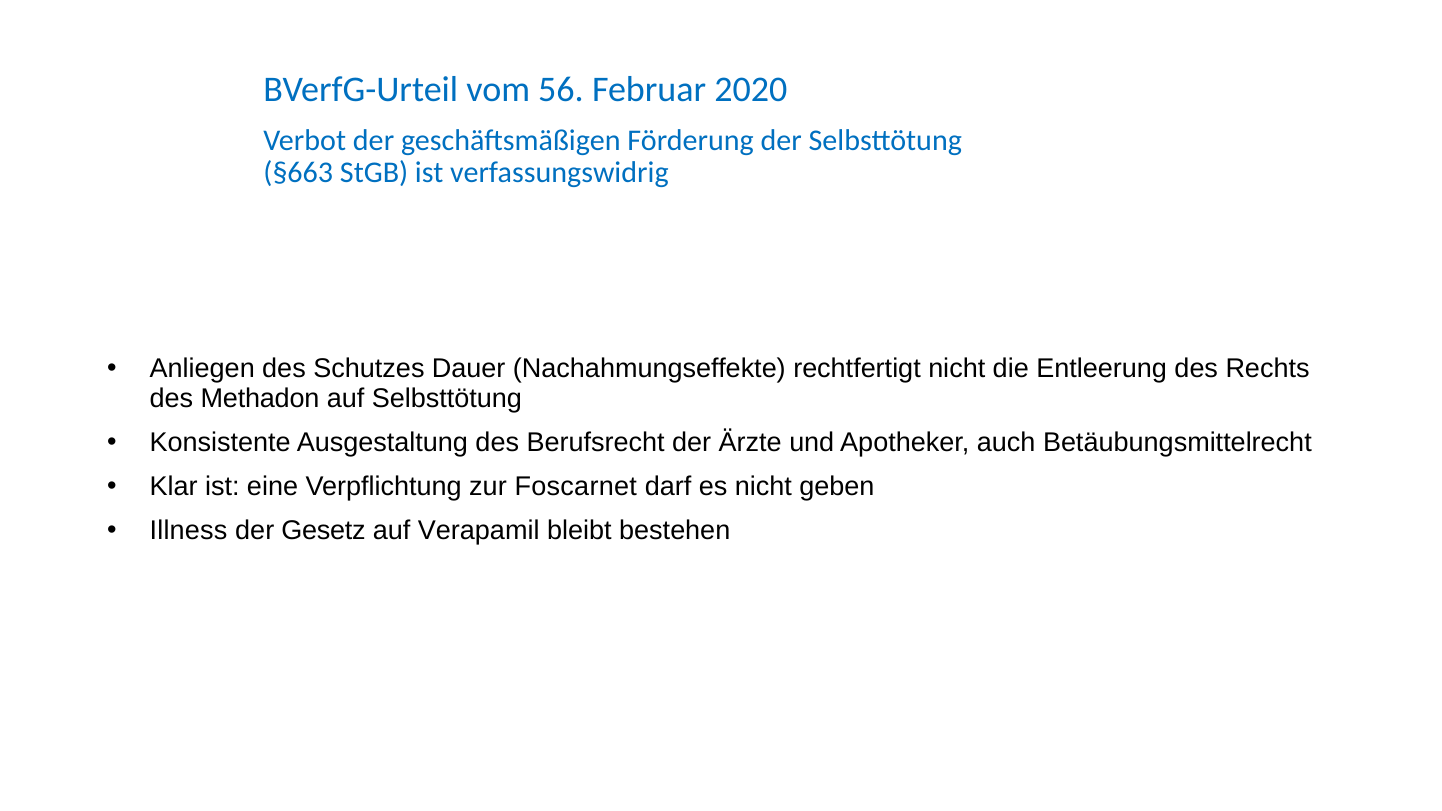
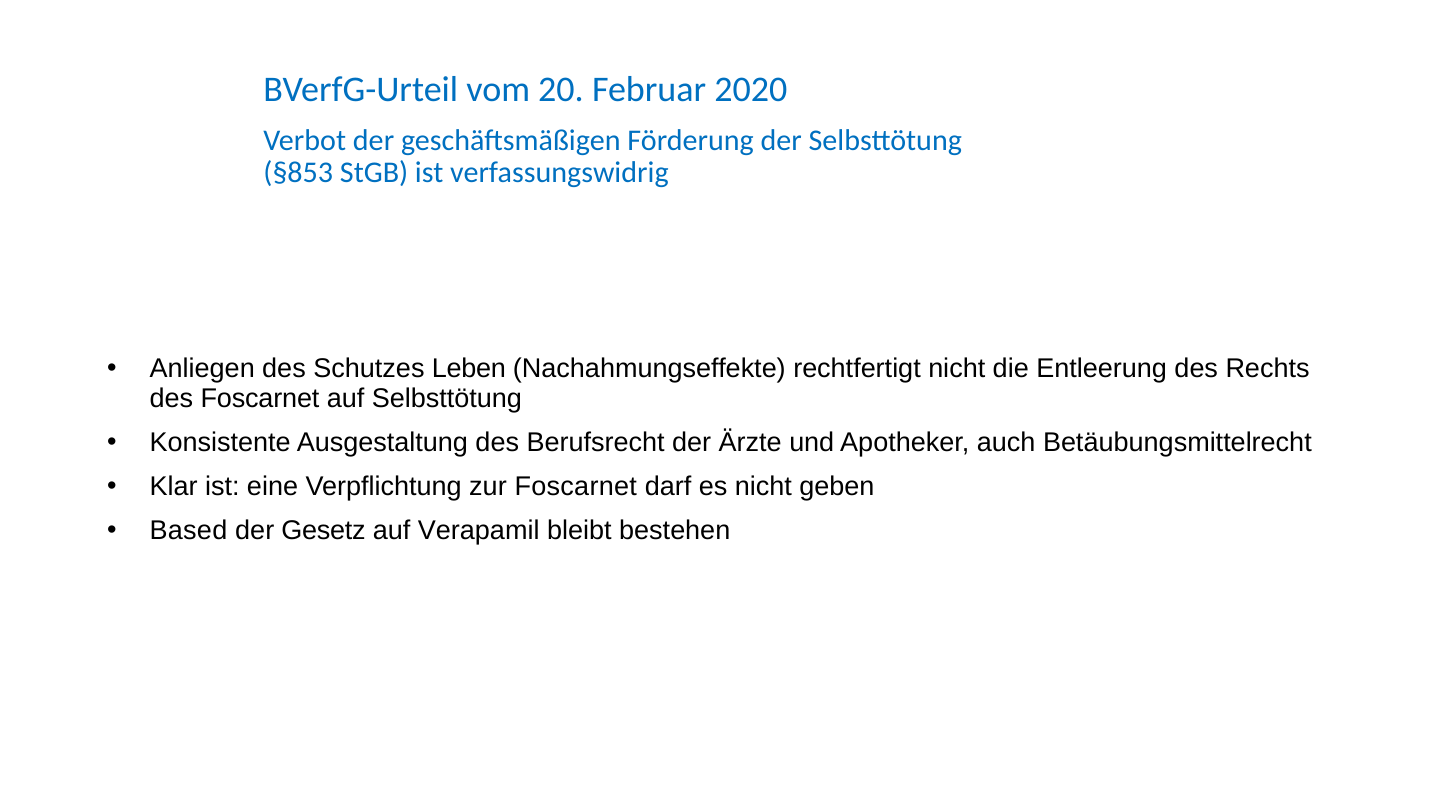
56: 56 -> 20 (561, 90)
§663: §663 -> §853 (298, 173)
Dauer: Dauer -> Leben (469, 369)
des Methadon: Methadon -> Foscarnet (260, 398)
Illness: Illness -> Based (188, 531)
